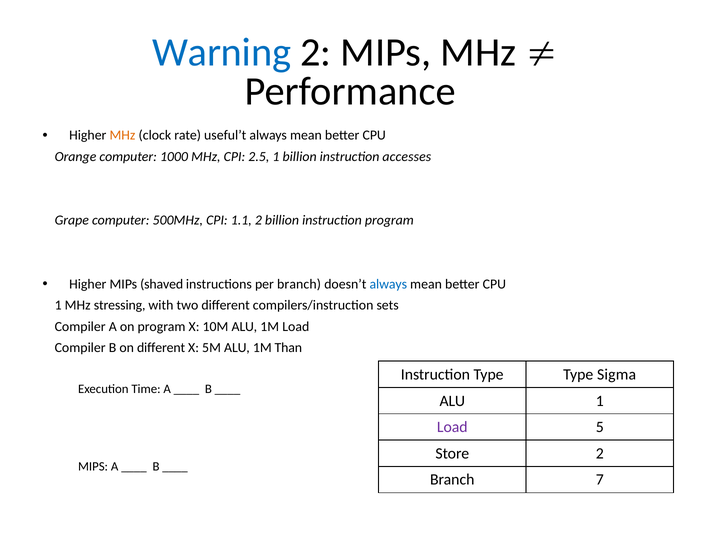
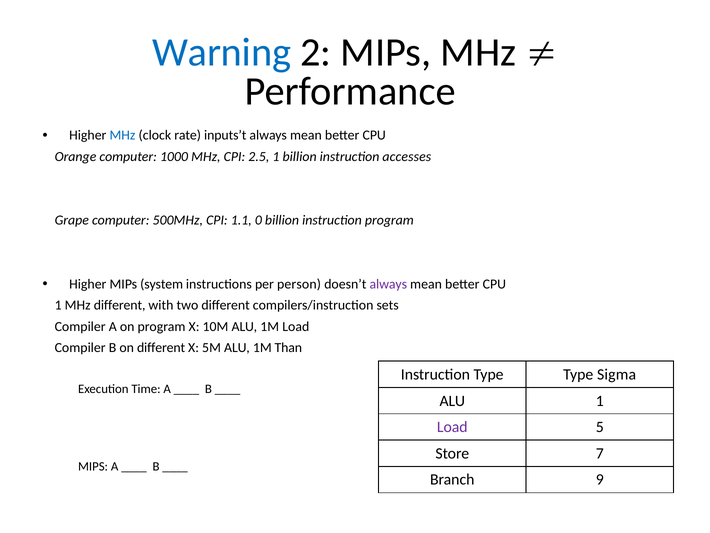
MHz colour: orange -> blue (122, 135)
useful’t: useful’t -> inputs’t (225, 135)
1.1 2: 2 -> 0 (258, 220)
shaved: shaved -> system (162, 284)
per branch: branch -> person (299, 284)
always colour: blue -> purple (388, 284)
MHz stressing: stressing -> different (120, 305)
Store 2: 2 -> 7 (600, 453)
7: 7 -> 9 (600, 479)
